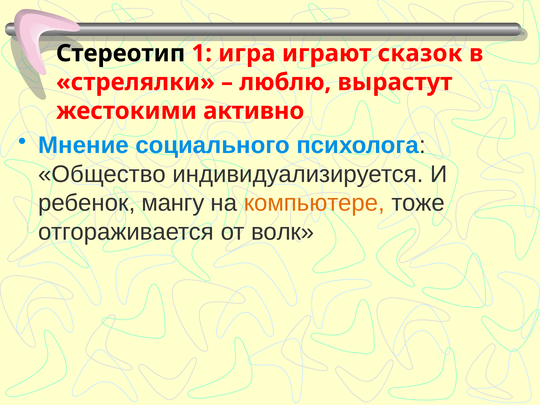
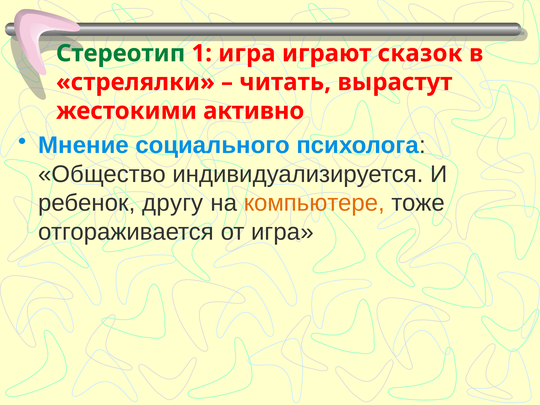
Стереотип colour: black -> green (121, 53)
люблю: люблю -> читать (285, 82)
мангу: мангу -> другу (173, 203)
от волк: волк -> игра (282, 232)
